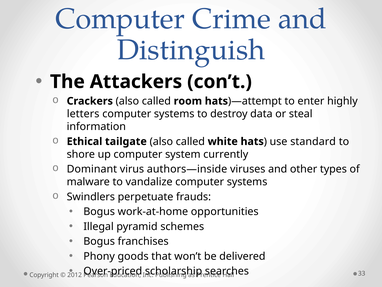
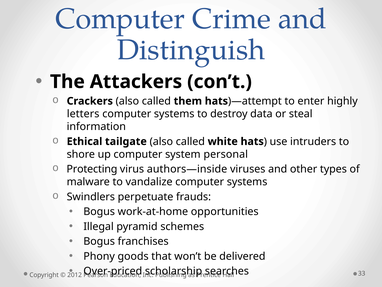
room: room -> them (188, 101)
standard: standard -> intruders (313, 141)
currently: currently -> personal (226, 154)
Dominant: Dominant -> Protecting (92, 169)
